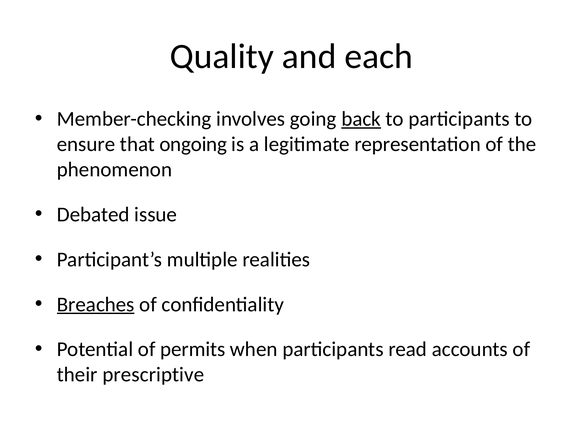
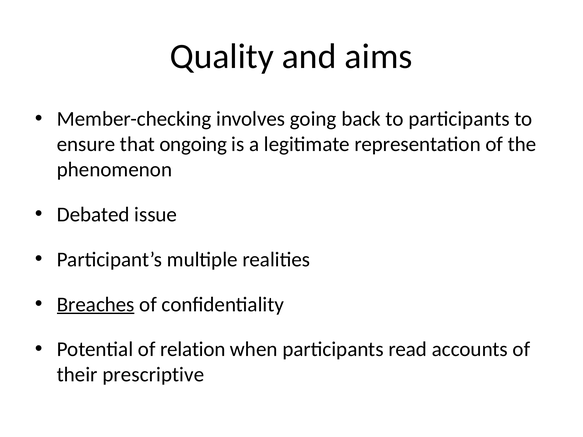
each: each -> aims (378, 56)
back underline: present -> none (361, 119)
permits: permits -> relation (193, 350)
